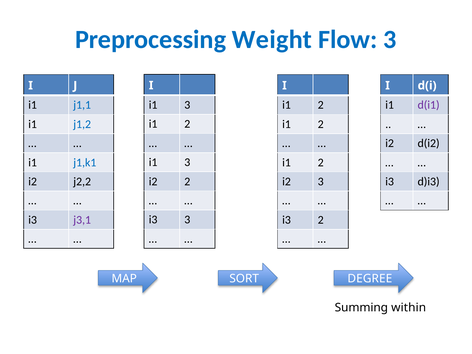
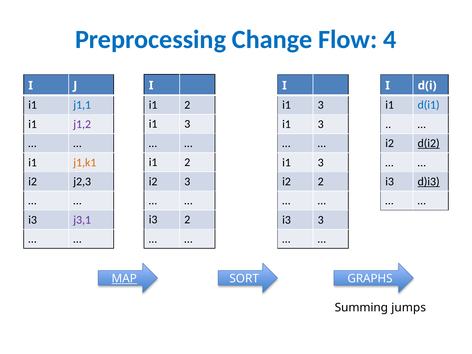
Weight: Weight -> Change (272, 39)
Flow 3: 3 -> 4 (390, 39)
3: 3 -> 2 (187, 105)
2: 2 -> 3 (321, 105)
d(i1 colour: purple -> blue (429, 105)
2: 2 -> 3 (187, 124)
j1,2 colour: blue -> purple (82, 124)
2: 2 -> 3 (321, 124)
d(i2 underline: none -> present (429, 143)
3: 3 -> 2 (187, 162)
j1,k1 colour: blue -> orange (85, 162)
2: 2 -> 3 (321, 162)
i2 2: 2 -> 3 (187, 181)
j2,2: j2,2 -> j2,3 (82, 182)
i2 3: 3 -> 2 (321, 182)
d)i3 underline: none -> present (429, 182)
i3 3: 3 -> 2 (187, 220)
i3 2: 2 -> 3 (321, 220)
MAP underline: none -> present (124, 279)
DEGREE: DEGREE -> GRAPHS (370, 279)
within: within -> jumps (409, 308)
